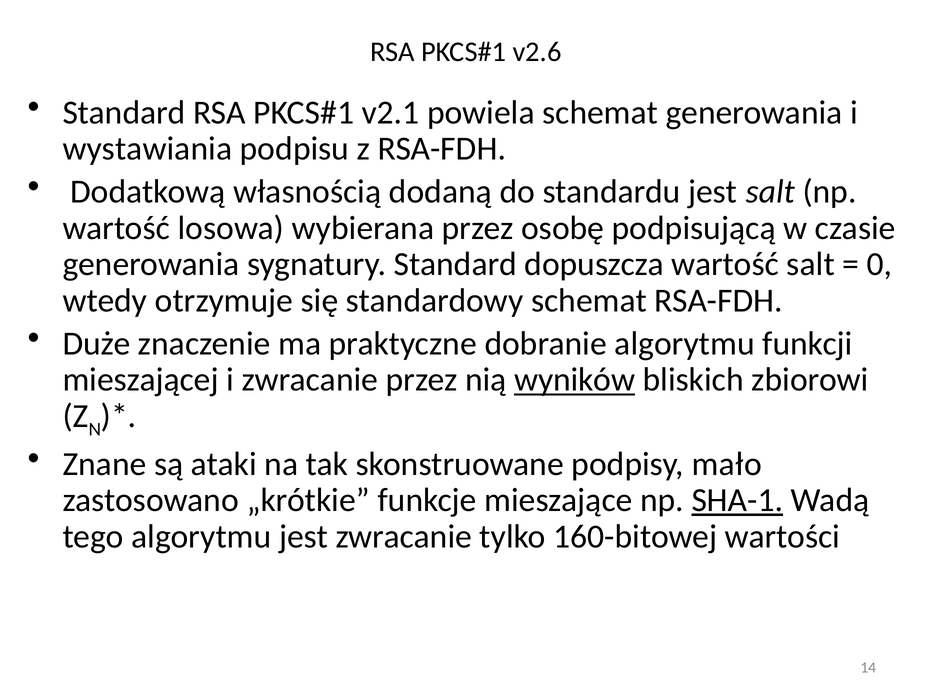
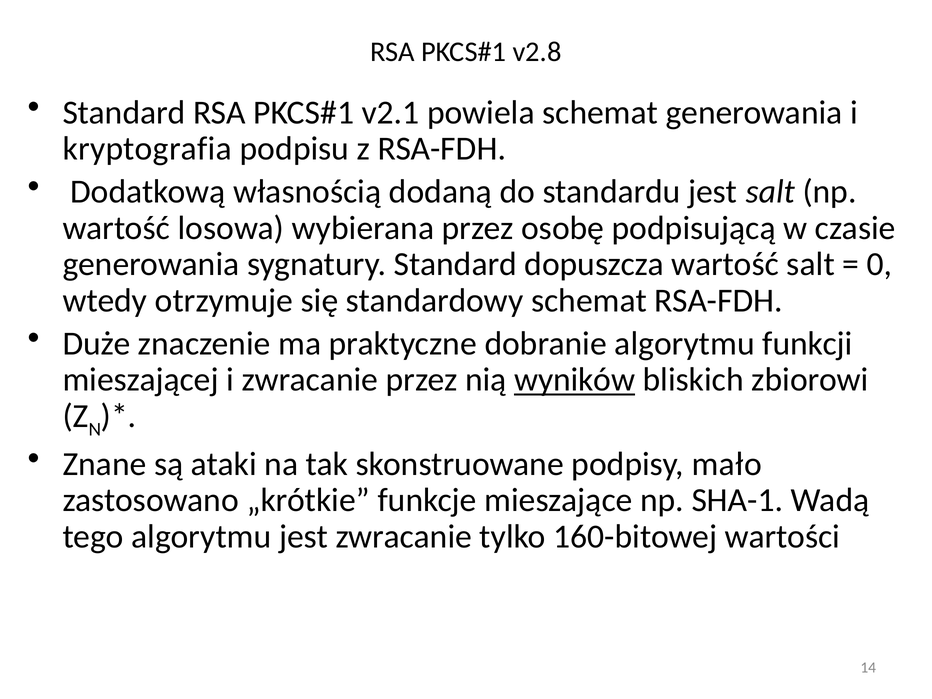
v2.6: v2.6 -> v2.8 (537, 52)
wystawiania: wystawiania -> kryptografia (147, 149)
SHA-1 underline: present -> none (737, 500)
